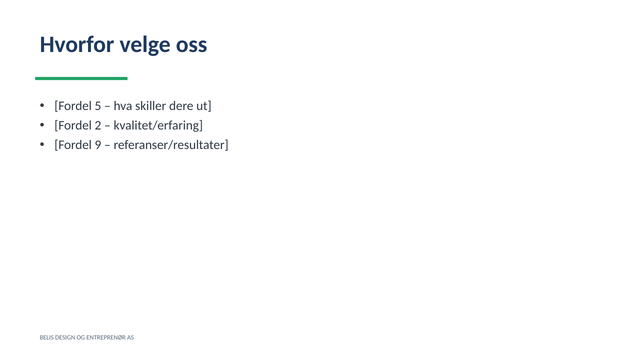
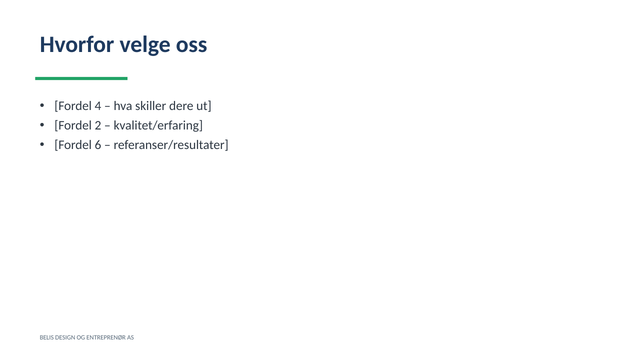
5: 5 -> 4 (98, 106)
9: 9 -> 6 (98, 145)
